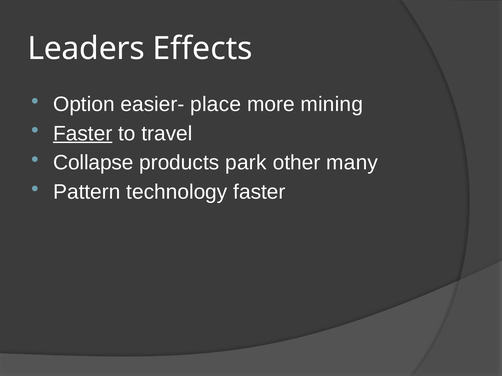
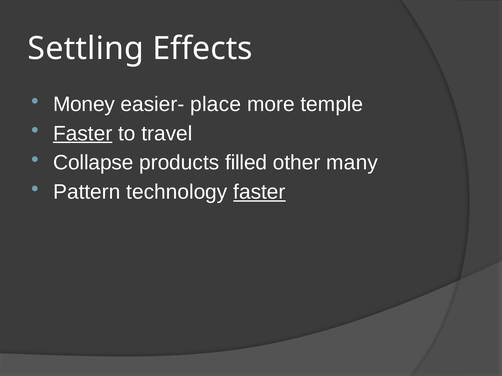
Leaders: Leaders -> Settling (86, 49)
Option: Option -> Money (84, 104)
mining: mining -> temple (332, 104)
park: park -> filled (246, 163)
faster underline: none -> present (259, 192)
